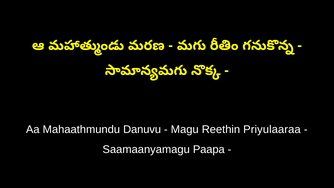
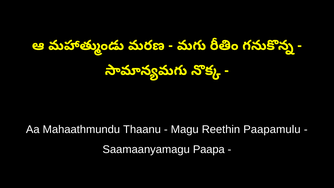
Danuvu: Danuvu -> Thaanu (142, 129)
Priyulaaraa: Priyulaaraa -> Paapamulu (272, 129)
